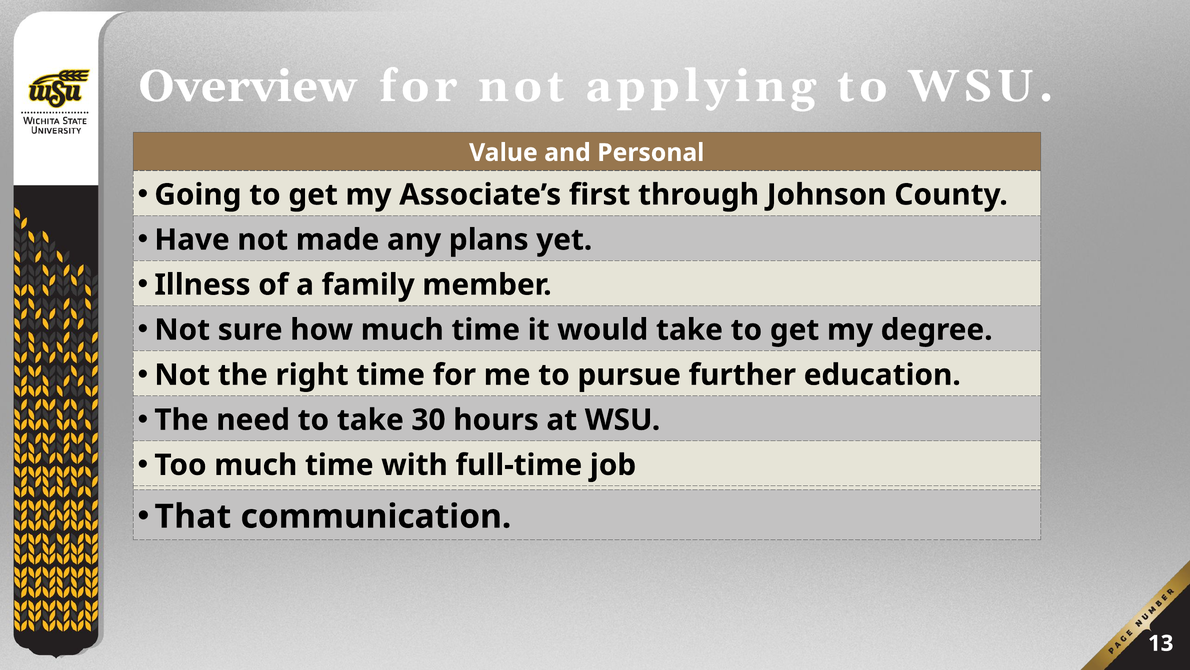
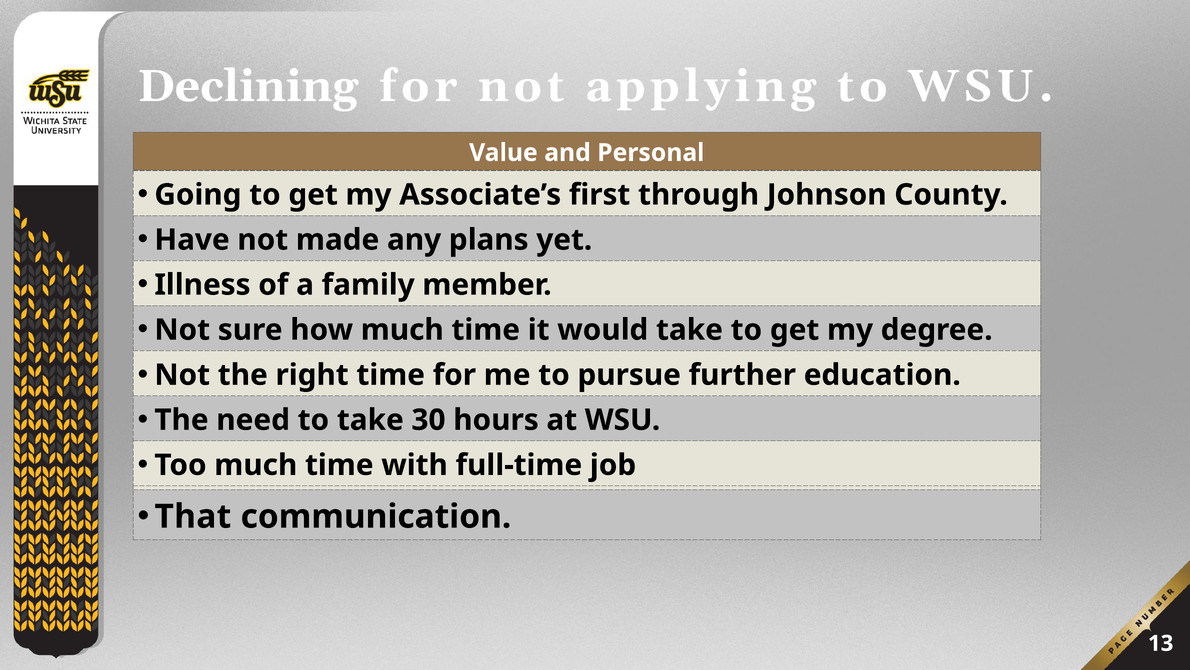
Overview: Overview -> Declining (248, 86)
